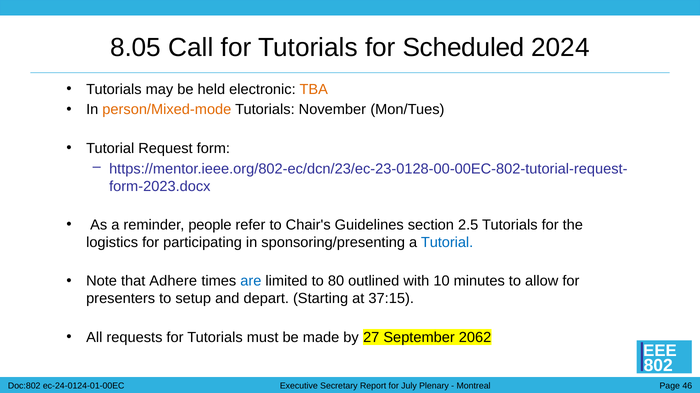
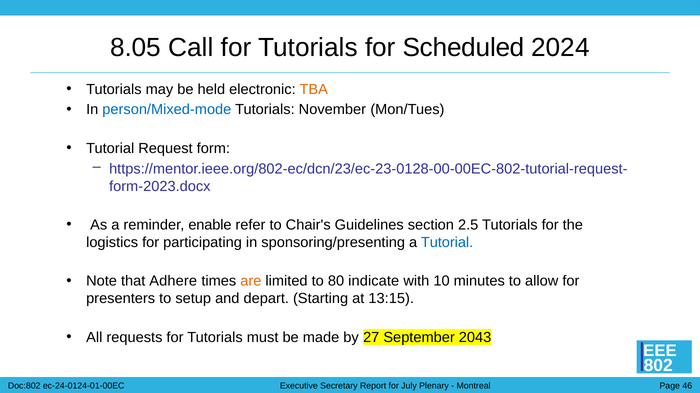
person/Mixed-mode colour: orange -> blue (167, 110)
people: people -> enable (210, 225)
are colour: blue -> orange (251, 282)
outlined: outlined -> indicate (374, 282)
37:15: 37:15 -> 13:15 (391, 299)
2062: 2062 -> 2043 (475, 338)
